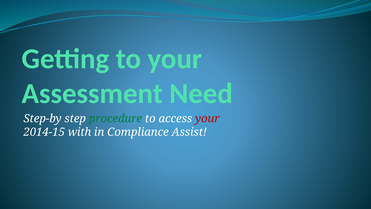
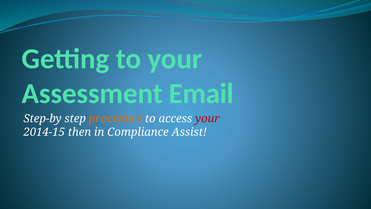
Need: Need -> Email (201, 93)
procedure colour: green -> orange (115, 118)
with: with -> then (80, 132)
